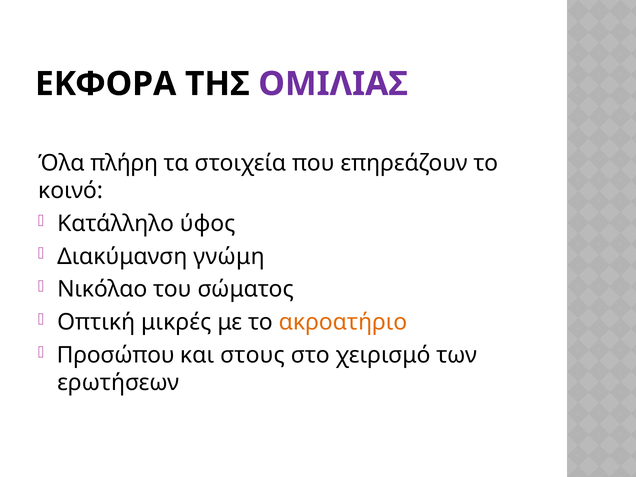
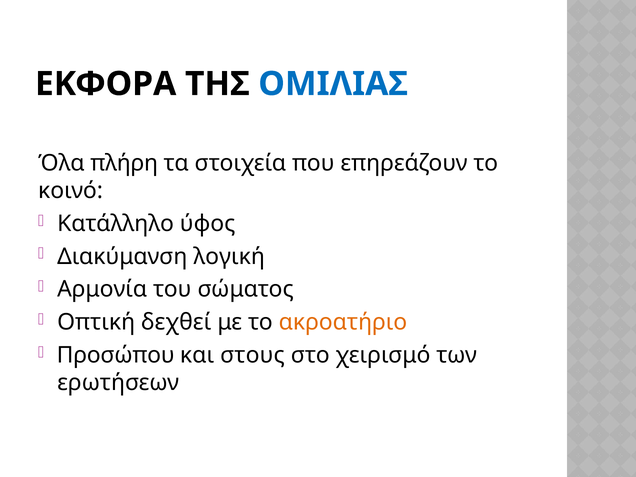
ΟΜΙΛΙΑΣ colour: purple -> blue (333, 84)
γνώμη: γνώμη -> λογική (229, 257)
Νικόλαο: Νικόλαο -> Αρμονία (102, 289)
μικρές: μικρές -> δεχθεί (176, 322)
